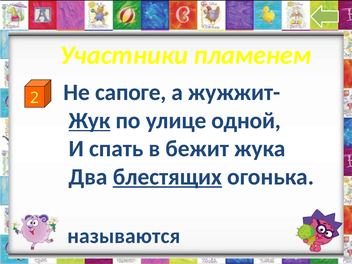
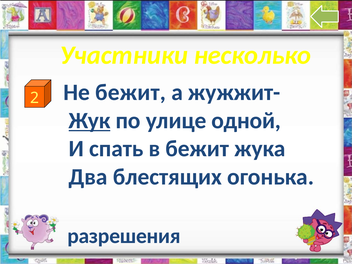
пламенем: пламенем -> несколько (252, 55)
Не сапоге: сапоге -> бежит (131, 92)
блестящих underline: present -> none (167, 177)
называются: называются -> разрешения (124, 236)
